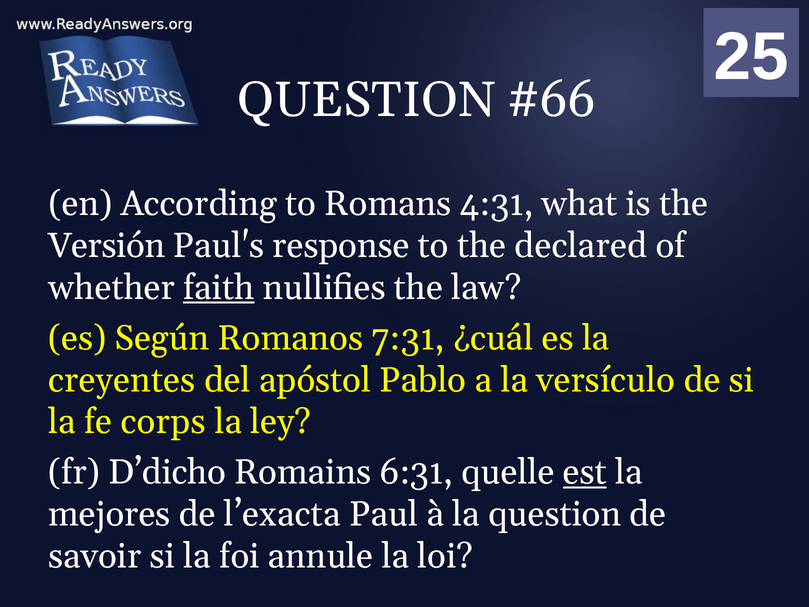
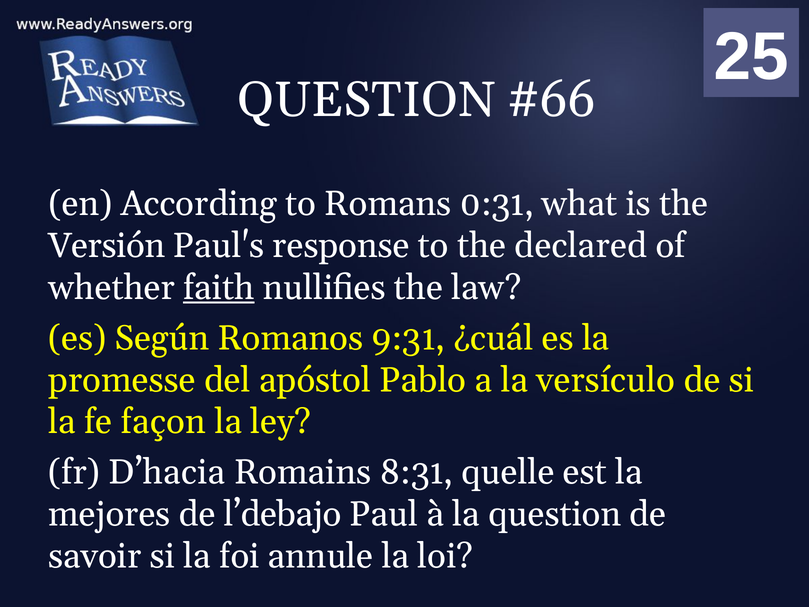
4:31: 4:31 -> 0:31 (497, 204)
7:31: 7:31 -> 9:31 (408, 338)
creyentes: creyentes -> promesse (122, 380)
corps: corps -> façon (163, 422)
D’dicho: D’dicho -> D’hacia (167, 472)
6:31: 6:31 -> 8:31 (416, 472)
est underline: present -> none (585, 472)
l’exacta: l’exacta -> l’debajo (283, 514)
